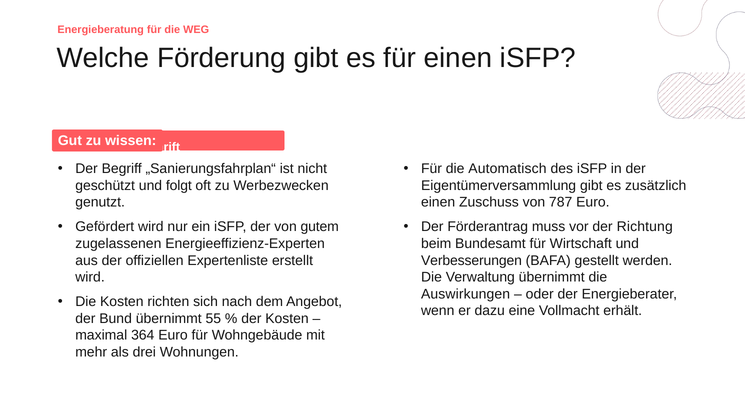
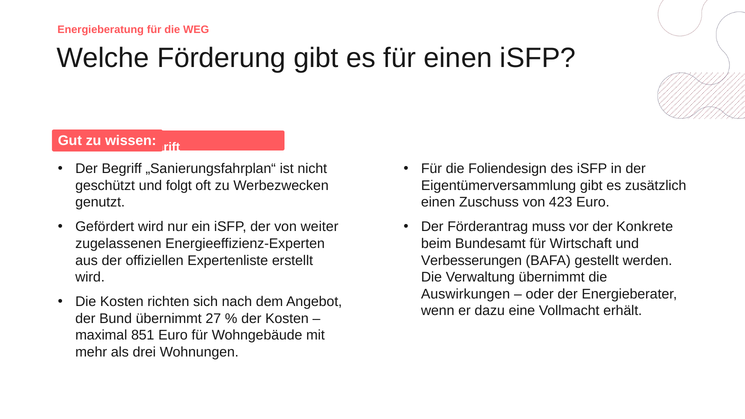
Automatisch: Automatisch -> Foliendesign (508, 169)
787: 787 -> 423 (561, 202)
gutem: gutem -> weiter (320, 227)
Richtung: Richtung -> Konkrete (645, 227)
55: 55 -> 27 (213, 318)
364: 364 -> 851 (143, 335)
